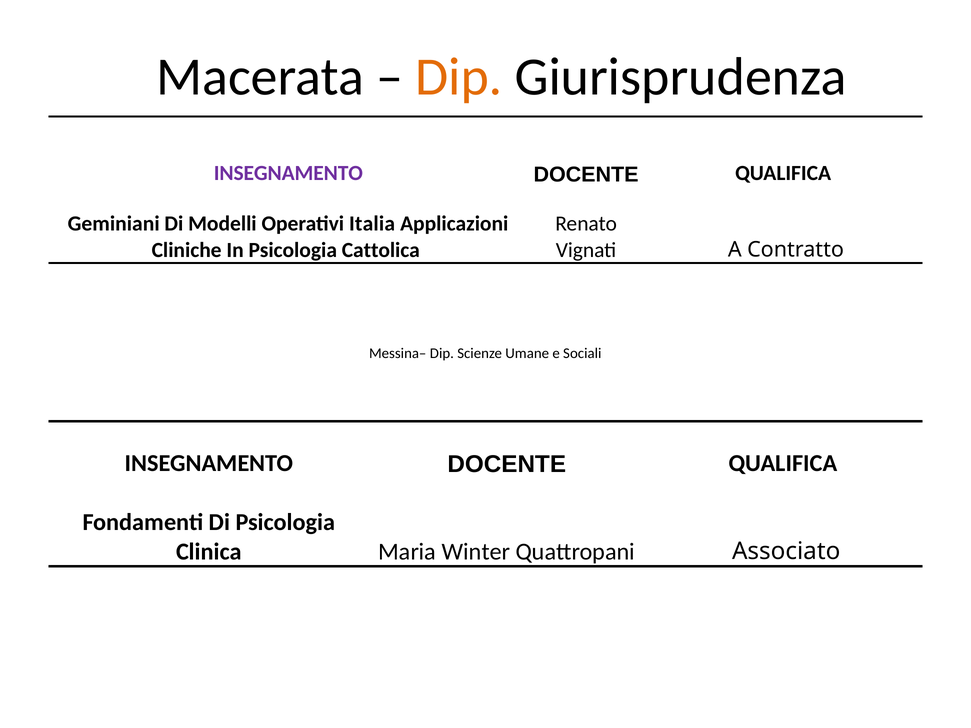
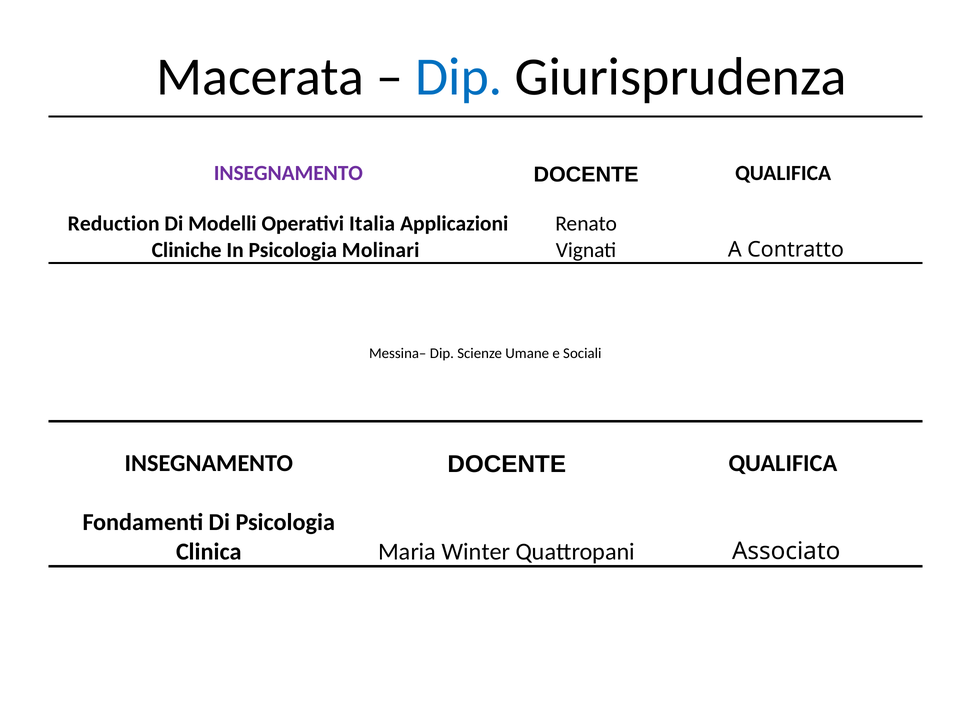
Dip colour: orange -> blue (459, 77)
Geminiani: Geminiani -> Reduction (114, 224)
Cattolica: Cattolica -> Molinari (381, 250)
